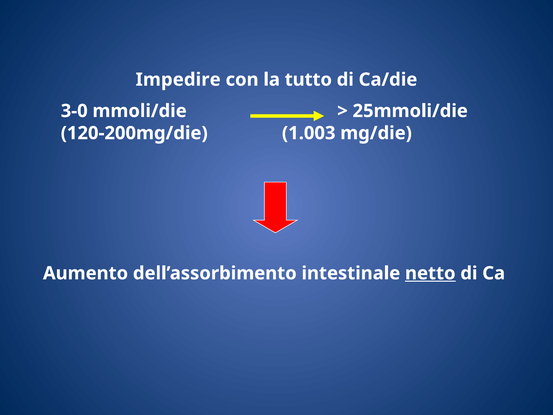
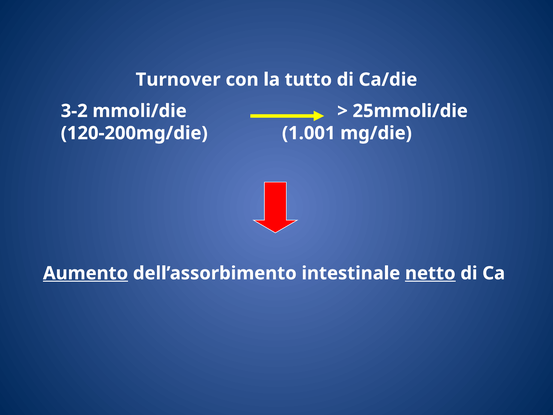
Impedire: Impedire -> Turnover (178, 80)
3-0: 3-0 -> 3-2 (74, 111)
1.003: 1.003 -> 1.001 (309, 133)
Aumento underline: none -> present (86, 273)
